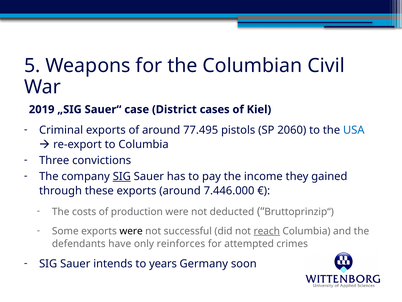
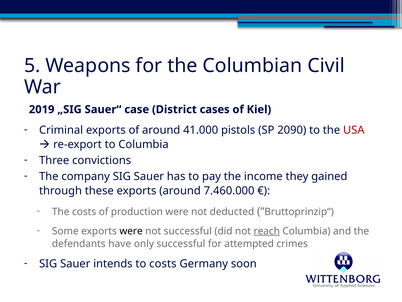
77.495: 77.495 -> 41.000 (201, 130)
2060: 2060 -> 2090 (292, 130)
USA colour: blue -> red (354, 130)
SIG underline: present -> none (122, 176)
7.446.000: 7.446.000 -> 7.460.000 (229, 191)
only reinforces: reinforces -> successful (181, 244)
to years: years -> costs (163, 264)
